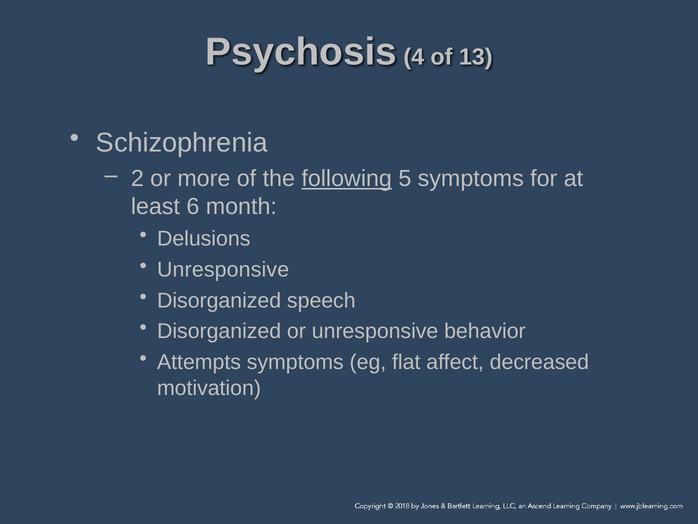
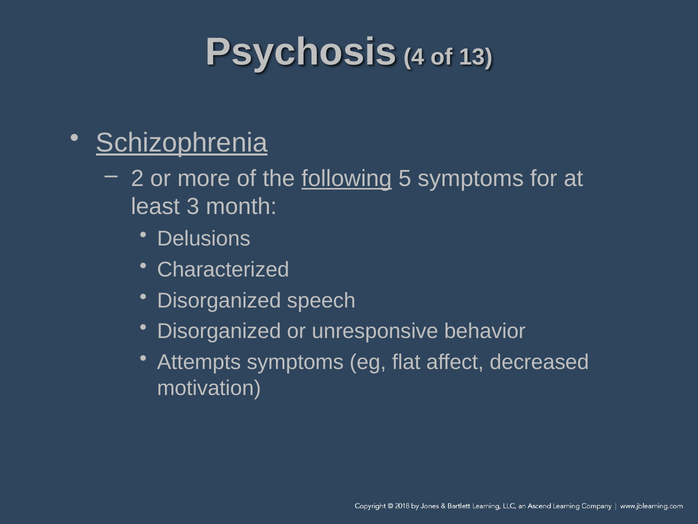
Schizophrenia underline: none -> present (182, 143)
6: 6 -> 3 (193, 206)
Unresponsive: Unresponsive -> Characterized (223, 269)
